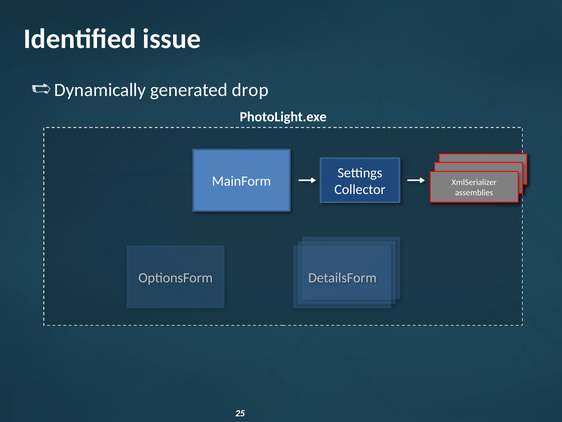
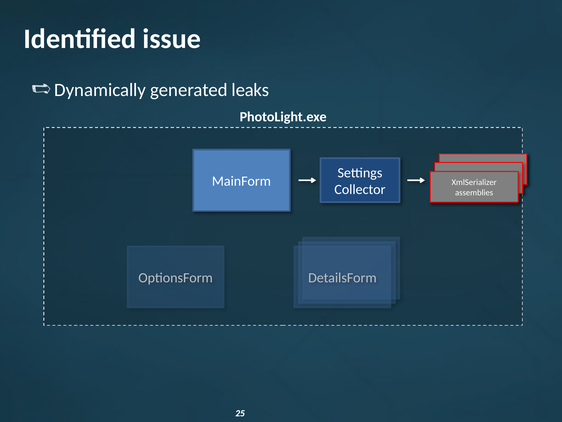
drop: drop -> leaks (250, 90)
